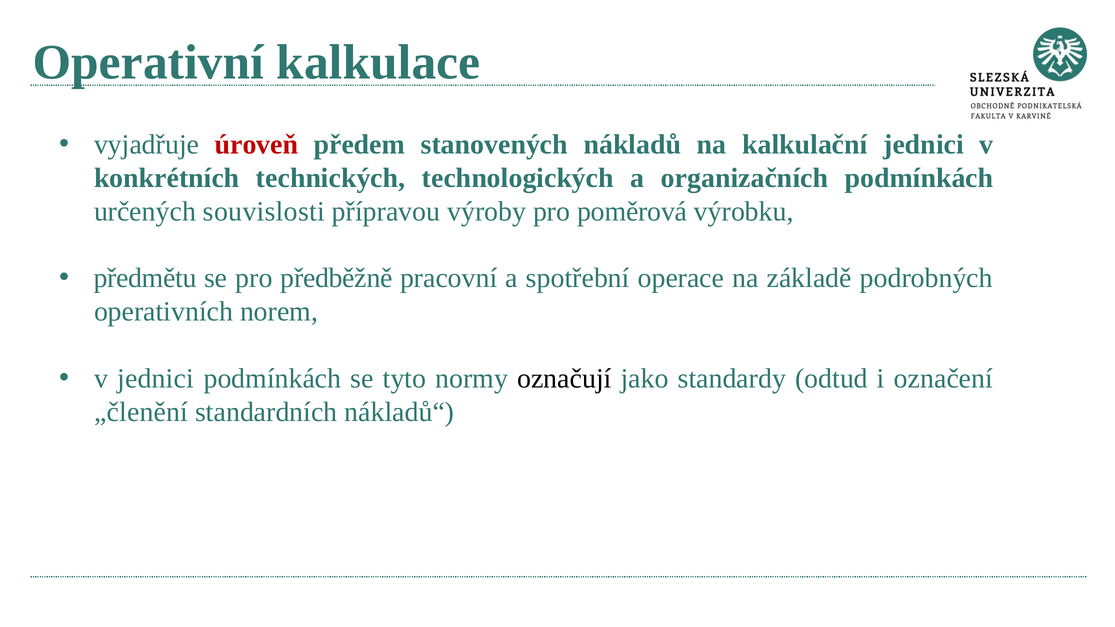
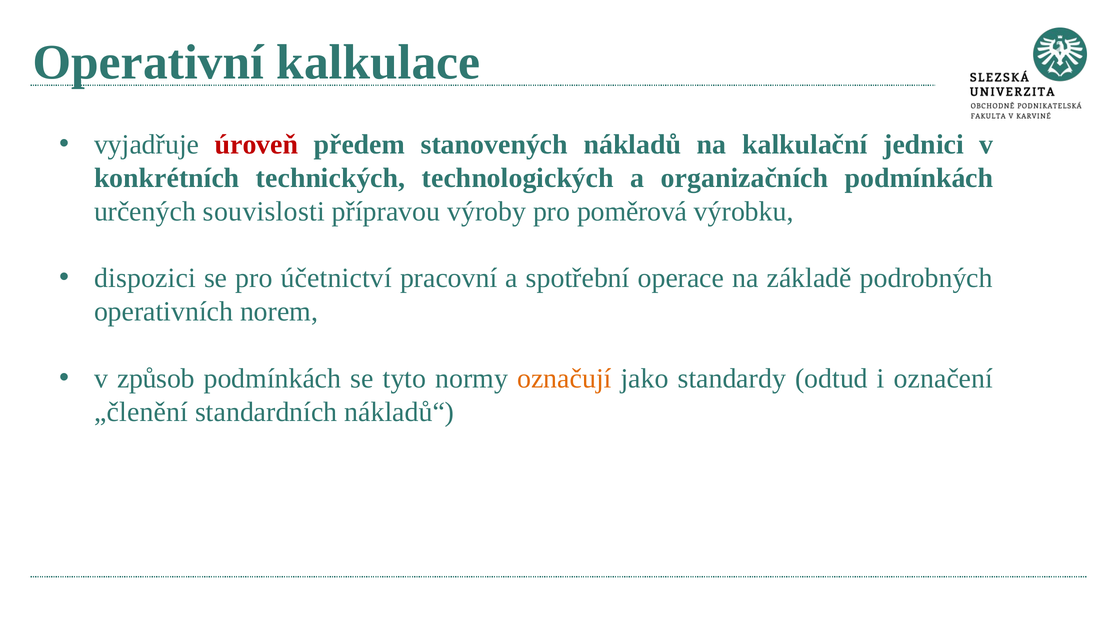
předmětu: předmětu -> dispozici (145, 278)
předběžně: předběžně -> účetnictví (336, 278)
v jednici: jednici -> způsob (156, 379)
označují colour: black -> orange (564, 379)
